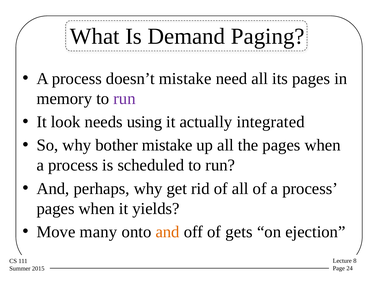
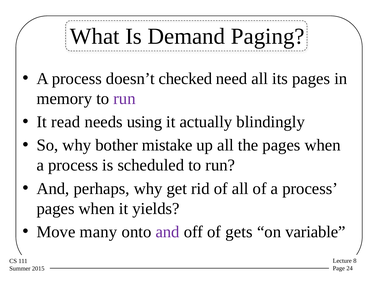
doesn’t mistake: mistake -> checked (185, 79)
look: look -> read (66, 122)
integrated: integrated -> blindingly (271, 122)
and colour: orange -> purple (168, 232)
ejection: ejection -> variable (315, 232)
